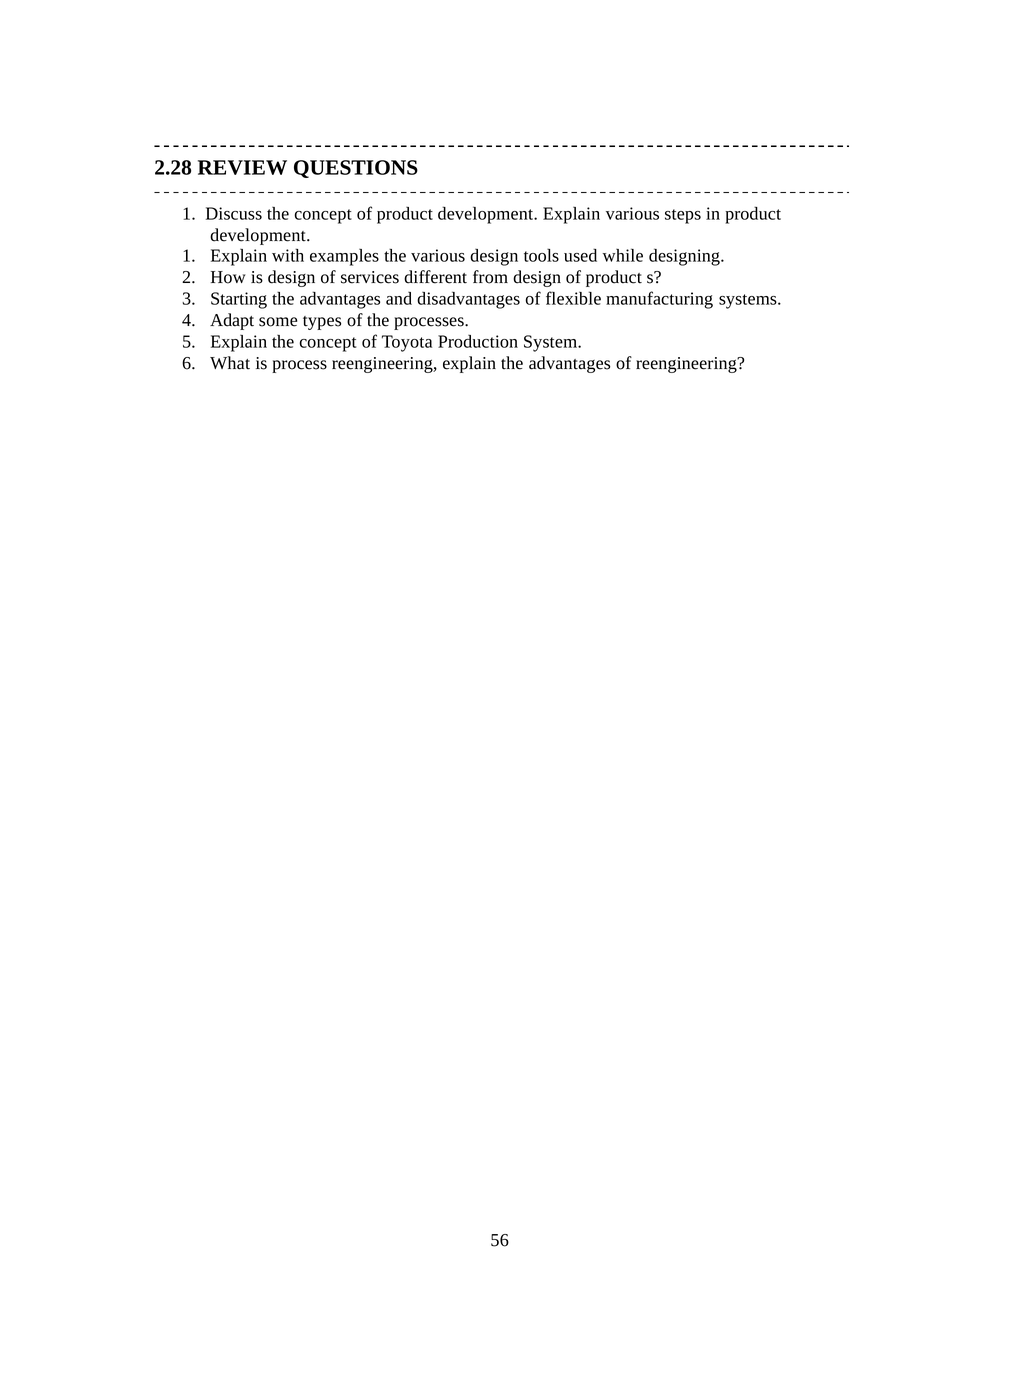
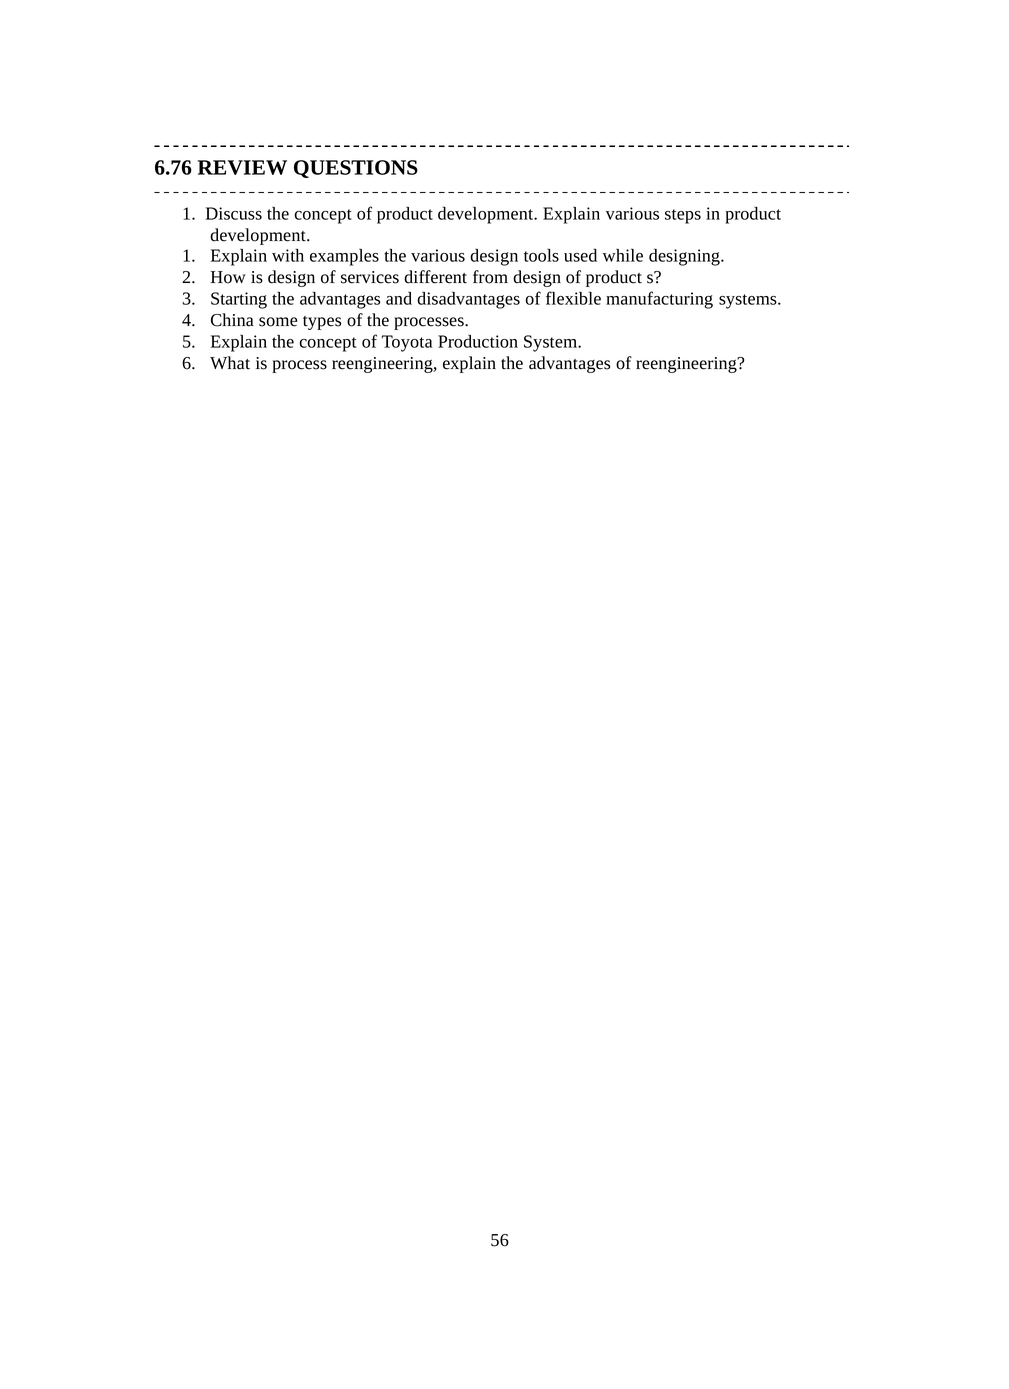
2.28: 2.28 -> 6.76 (173, 168)
Adapt: Adapt -> China (232, 320)
